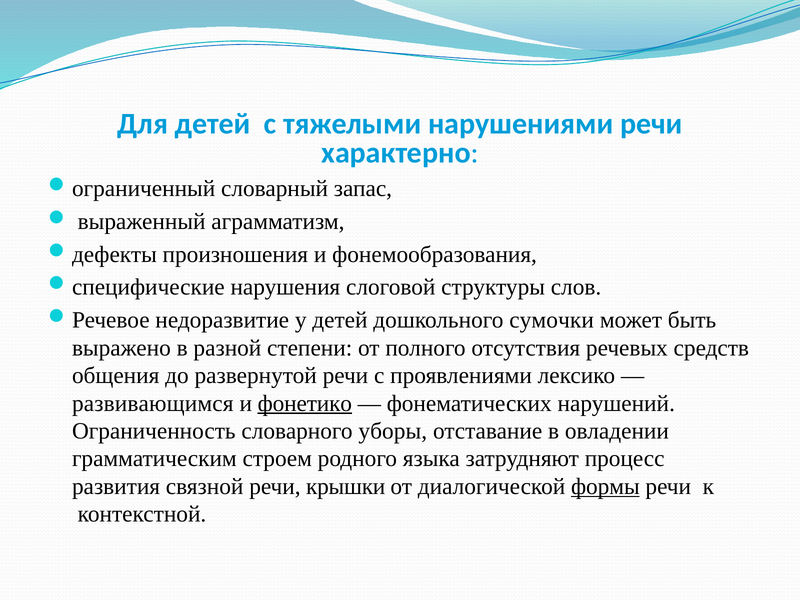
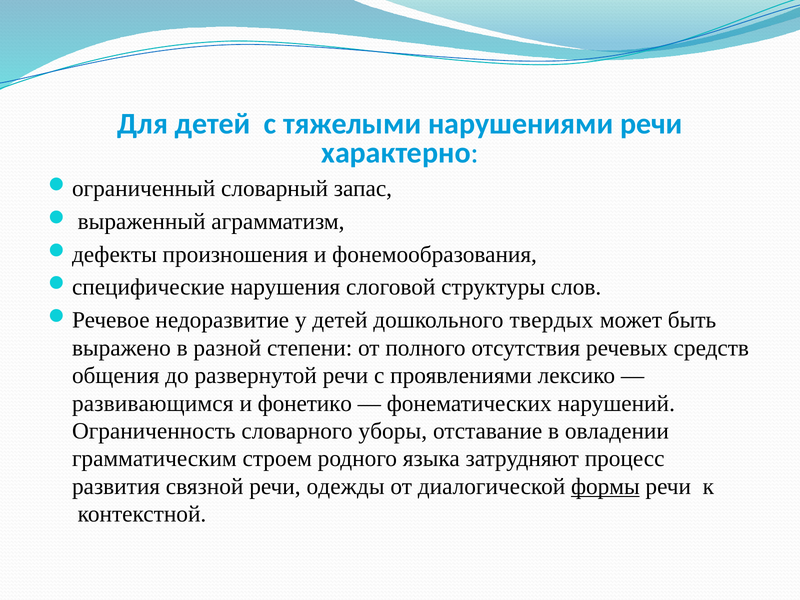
сумочки: сумочки -> твердых (552, 320)
фонетико underline: present -> none (305, 403)
крышки: крышки -> одежды (346, 486)
